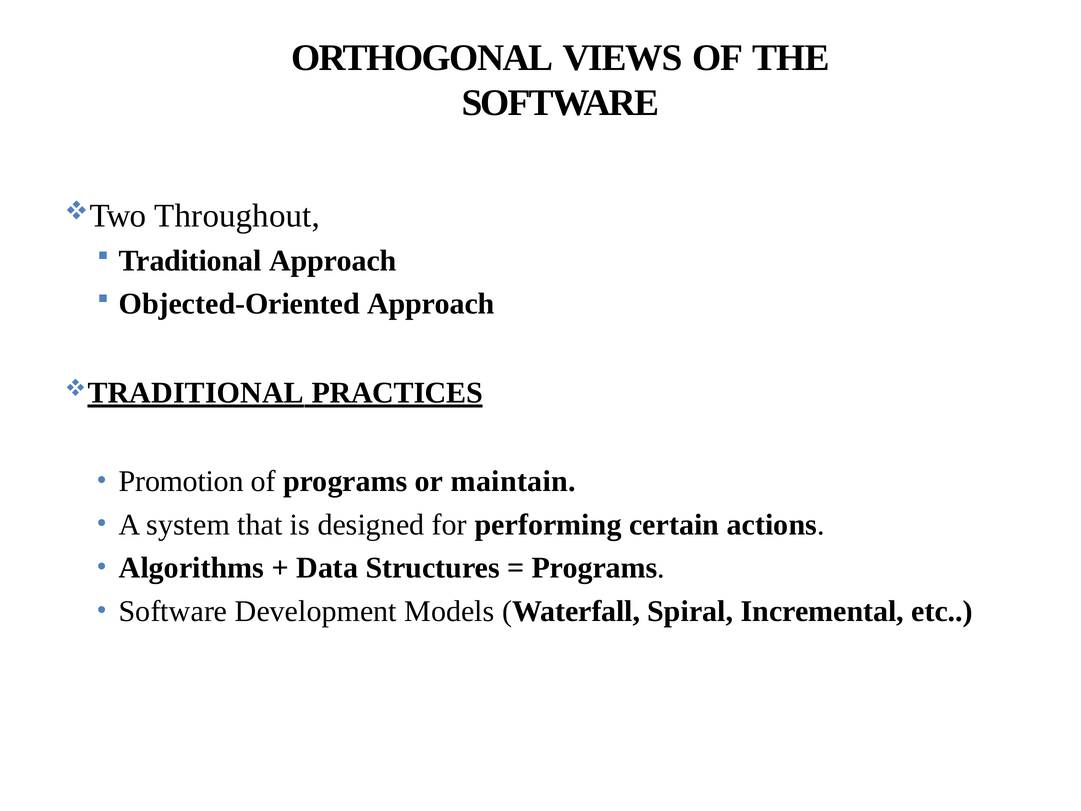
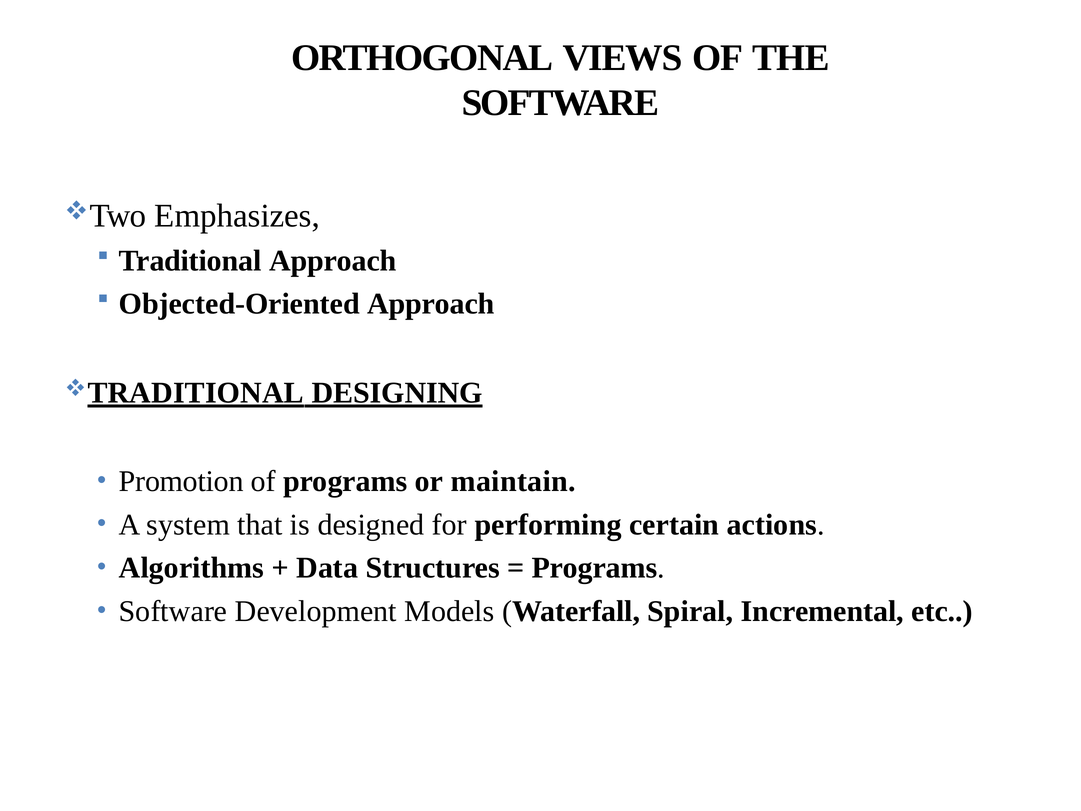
Throughout: Throughout -> Emphasizes (237, 216)
PRACTICES: PRACTICES -> DESIGNING (397, 393)
